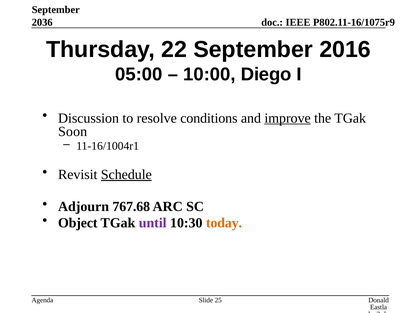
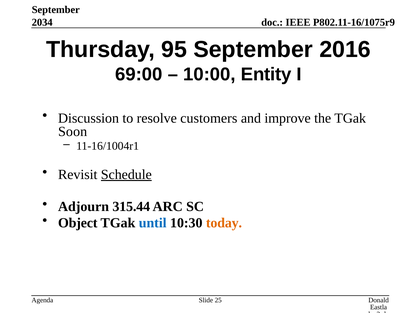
2036: 2036 -> 2034 (42, 22)
22: 22 -> 95 (174, 50)
05:00: 05:00 -> 69:00 (139, 74)
Diego: Diego -> Entity (266, 74)
conditions: conditions -> customers (209, 118)
improve underline: present -> none (288, 118)
767.68: 767.68 -> 315.44 (131, 207)
until colour: purple -> blue (153, 223)
